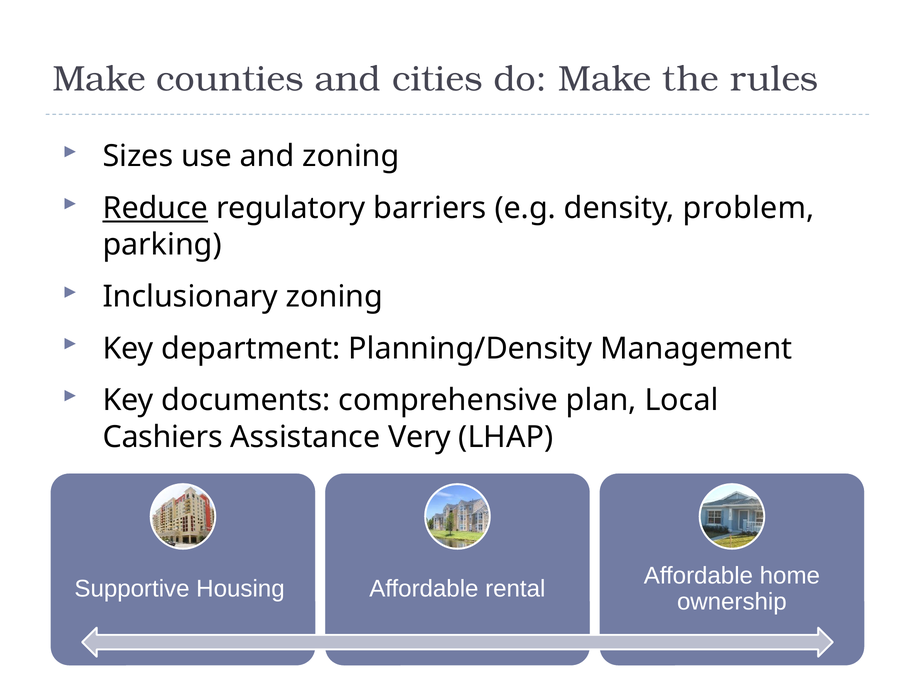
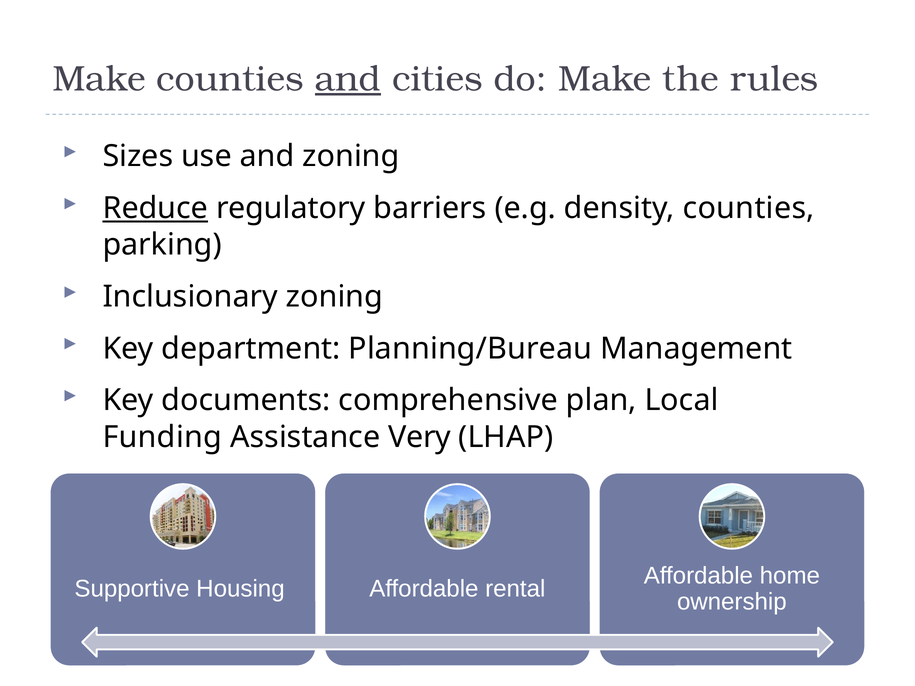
and underline: none -> present (348, 79)
density problem: problem -> counties (749, 208)
Planning/Density: Planning/Density -> Planning/Bureau (470, 349)
Cashiers: Cashiers -> Funding (162, 437)
